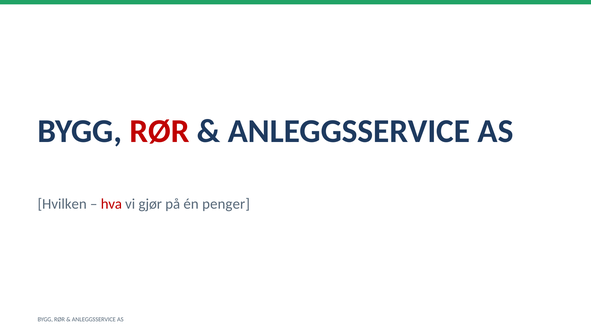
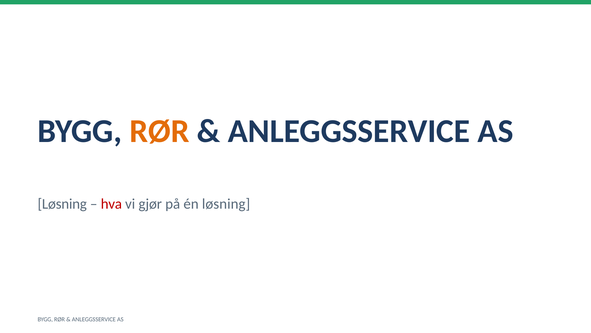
RØR colour: red -> orange (159, 131)
Hvilken: Hvilken -> Løsning (62, 204)
én penger: penger -> løsning (226, 204)
